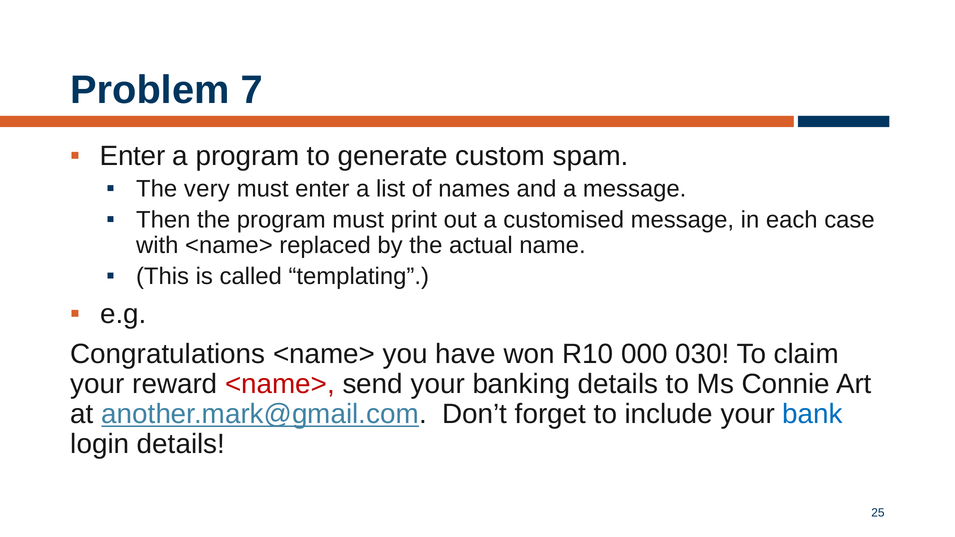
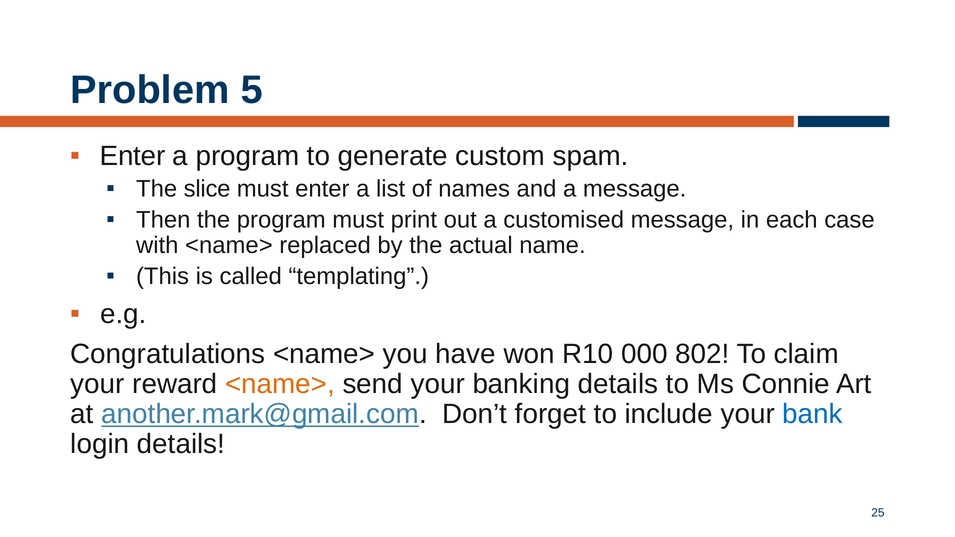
7: 7 -> 5 (252, 90)
very: very -> slice (207, 189)
030: 030 -> 802 (702, 354)
<name> colour: red -> orange (280, 384)
